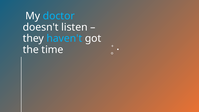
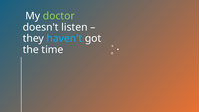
doctor colour: light blue -> light green (59, 16)
